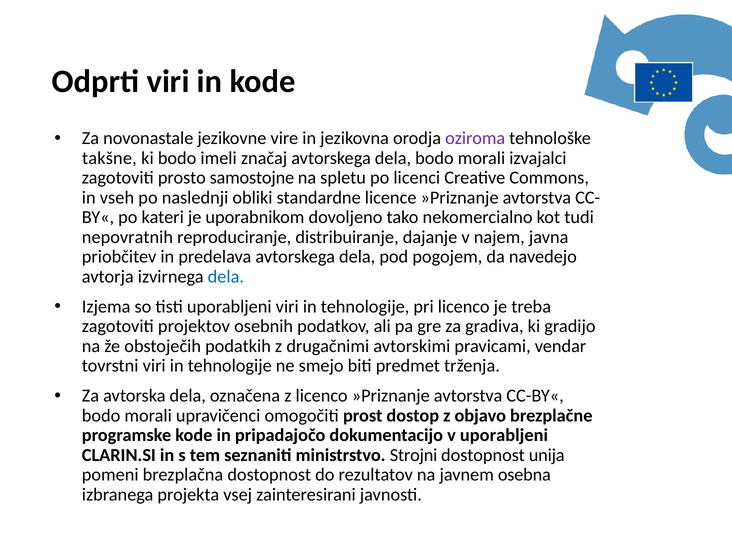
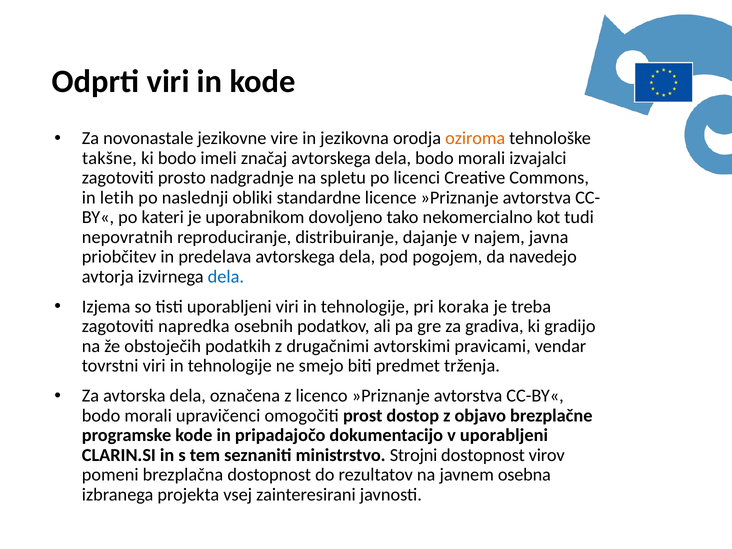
oziroma colour: purple -> orange (475, 138)
samostojne: samostojne -> nadgradnje (252, 178)
vseh: vseh -> letih (117, 198)
pri licenco: licenco -> koraka (464, 307)
projektov: projektov -> napredka (194, 326)
unija: unija -> virov (547, 455)
